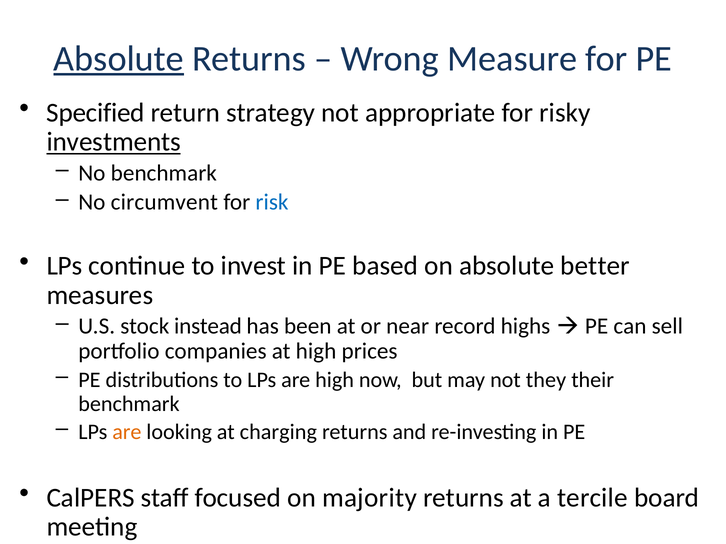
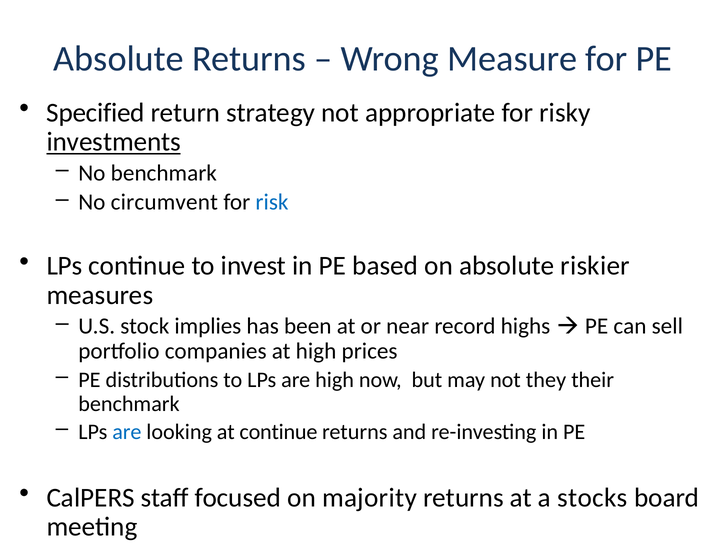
Absolute underline: present -> none (119, 59)
better: better -> riskier (595, 266)
instead: instead -> implies (208, 327)
are colour: orange -> blue (127, 432)
at charging: charging -> continue (278, 432)
tercile: tercile -> stocks (592, 498)
